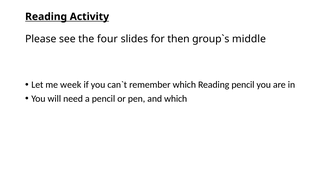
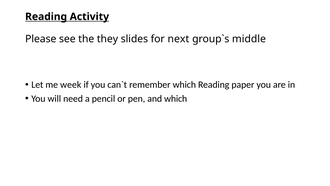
four: four -> they (107, 39)
then: then -> next (178, 39)
Reading pencil: pencil -> paper (243, 85)
